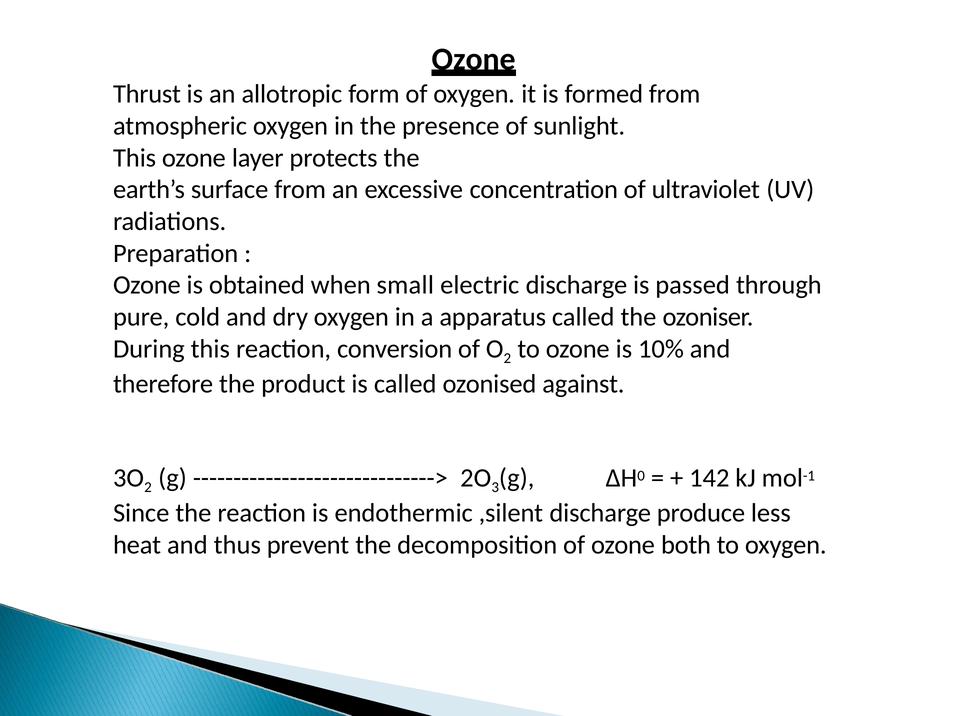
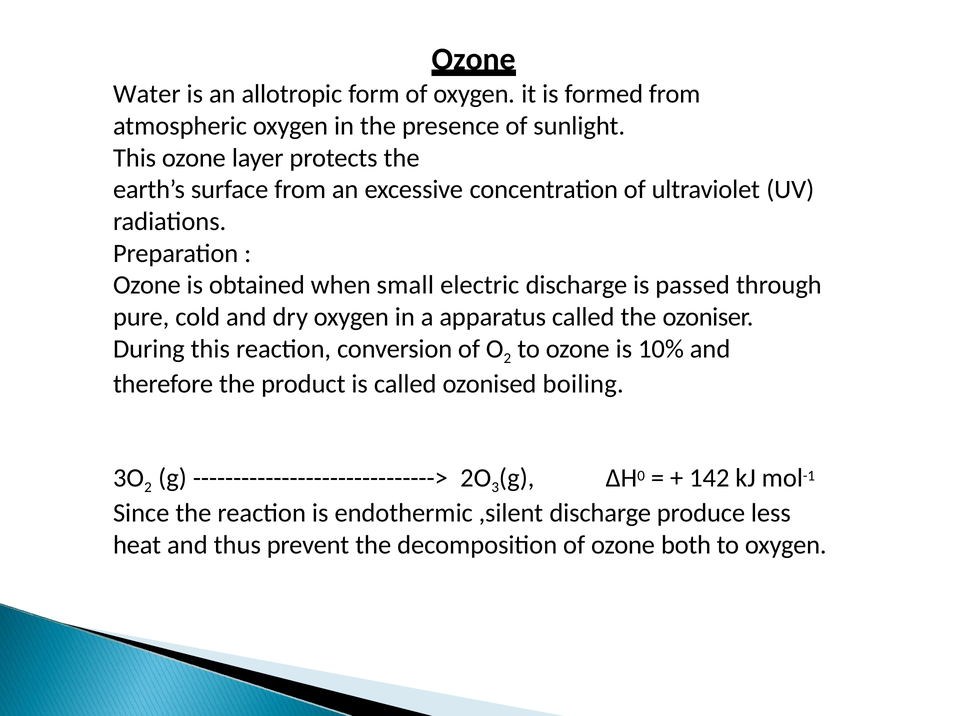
Thrust: Thrust -> Water (147, 94)
against: against -> boiling (583, 384)
